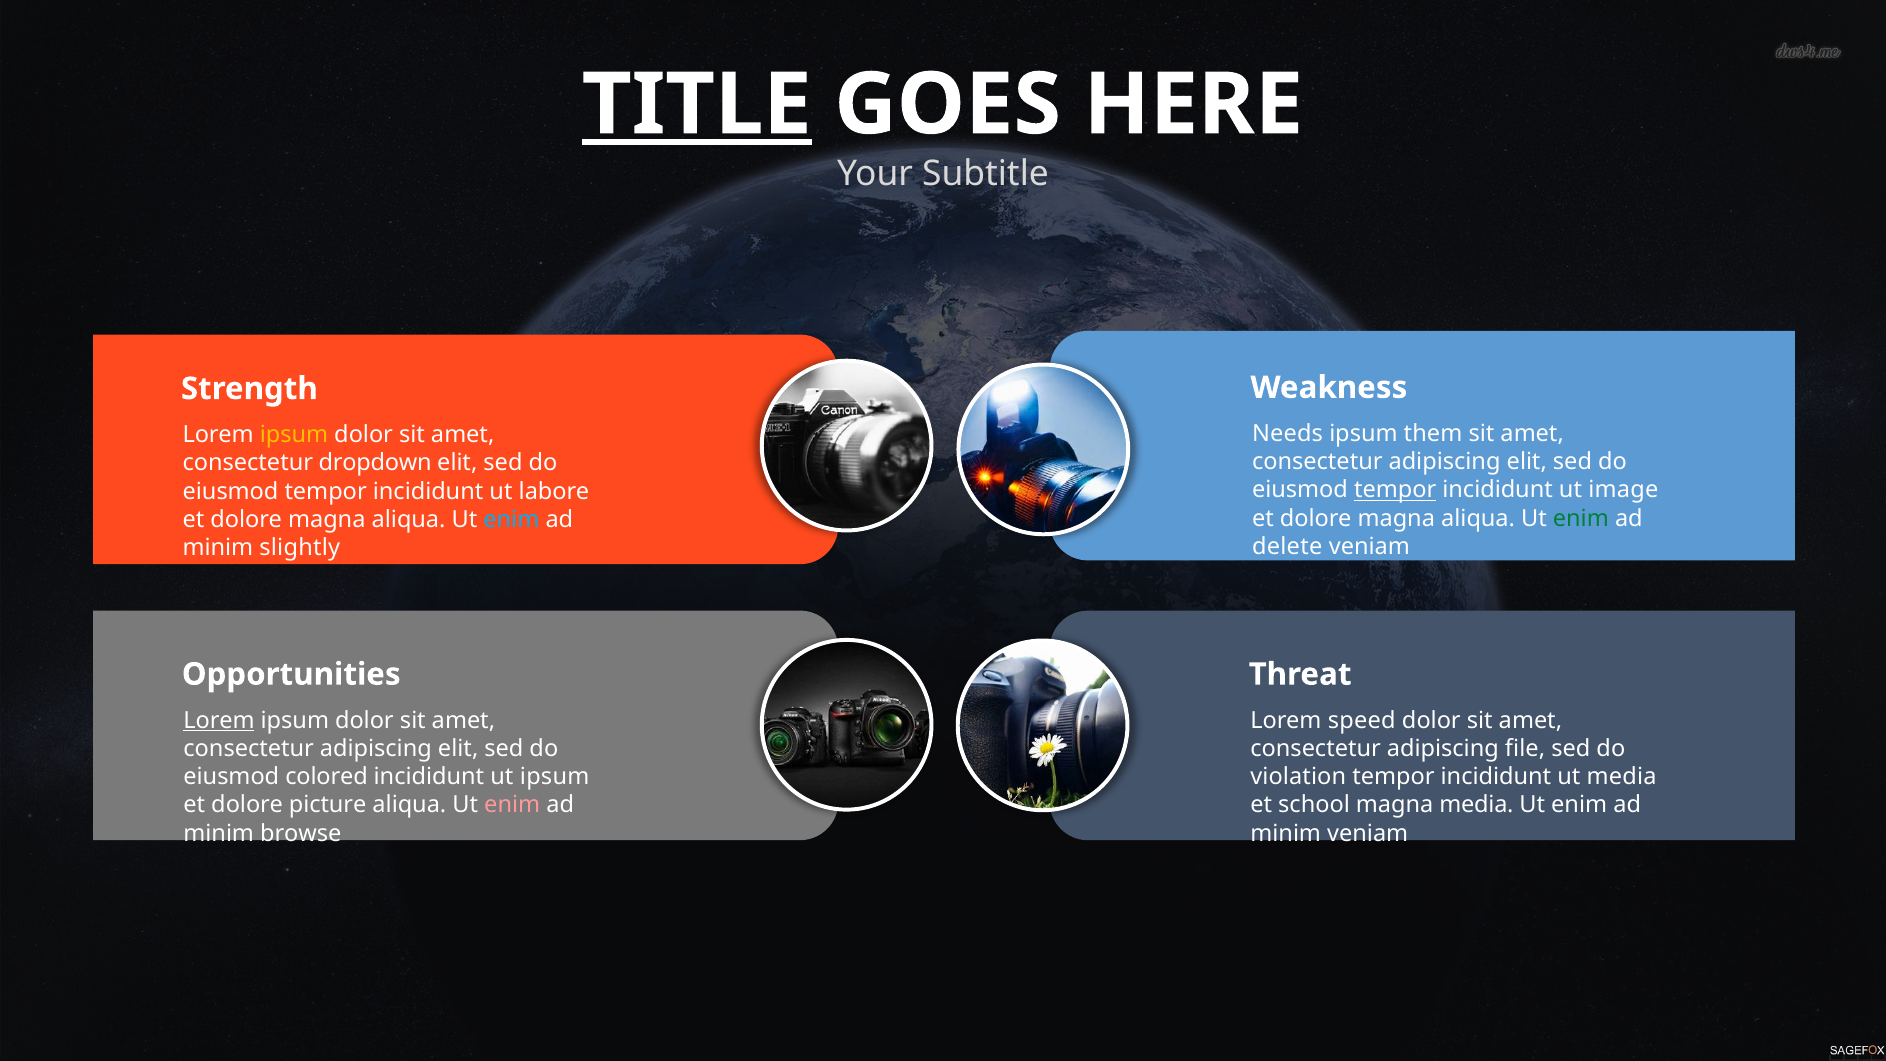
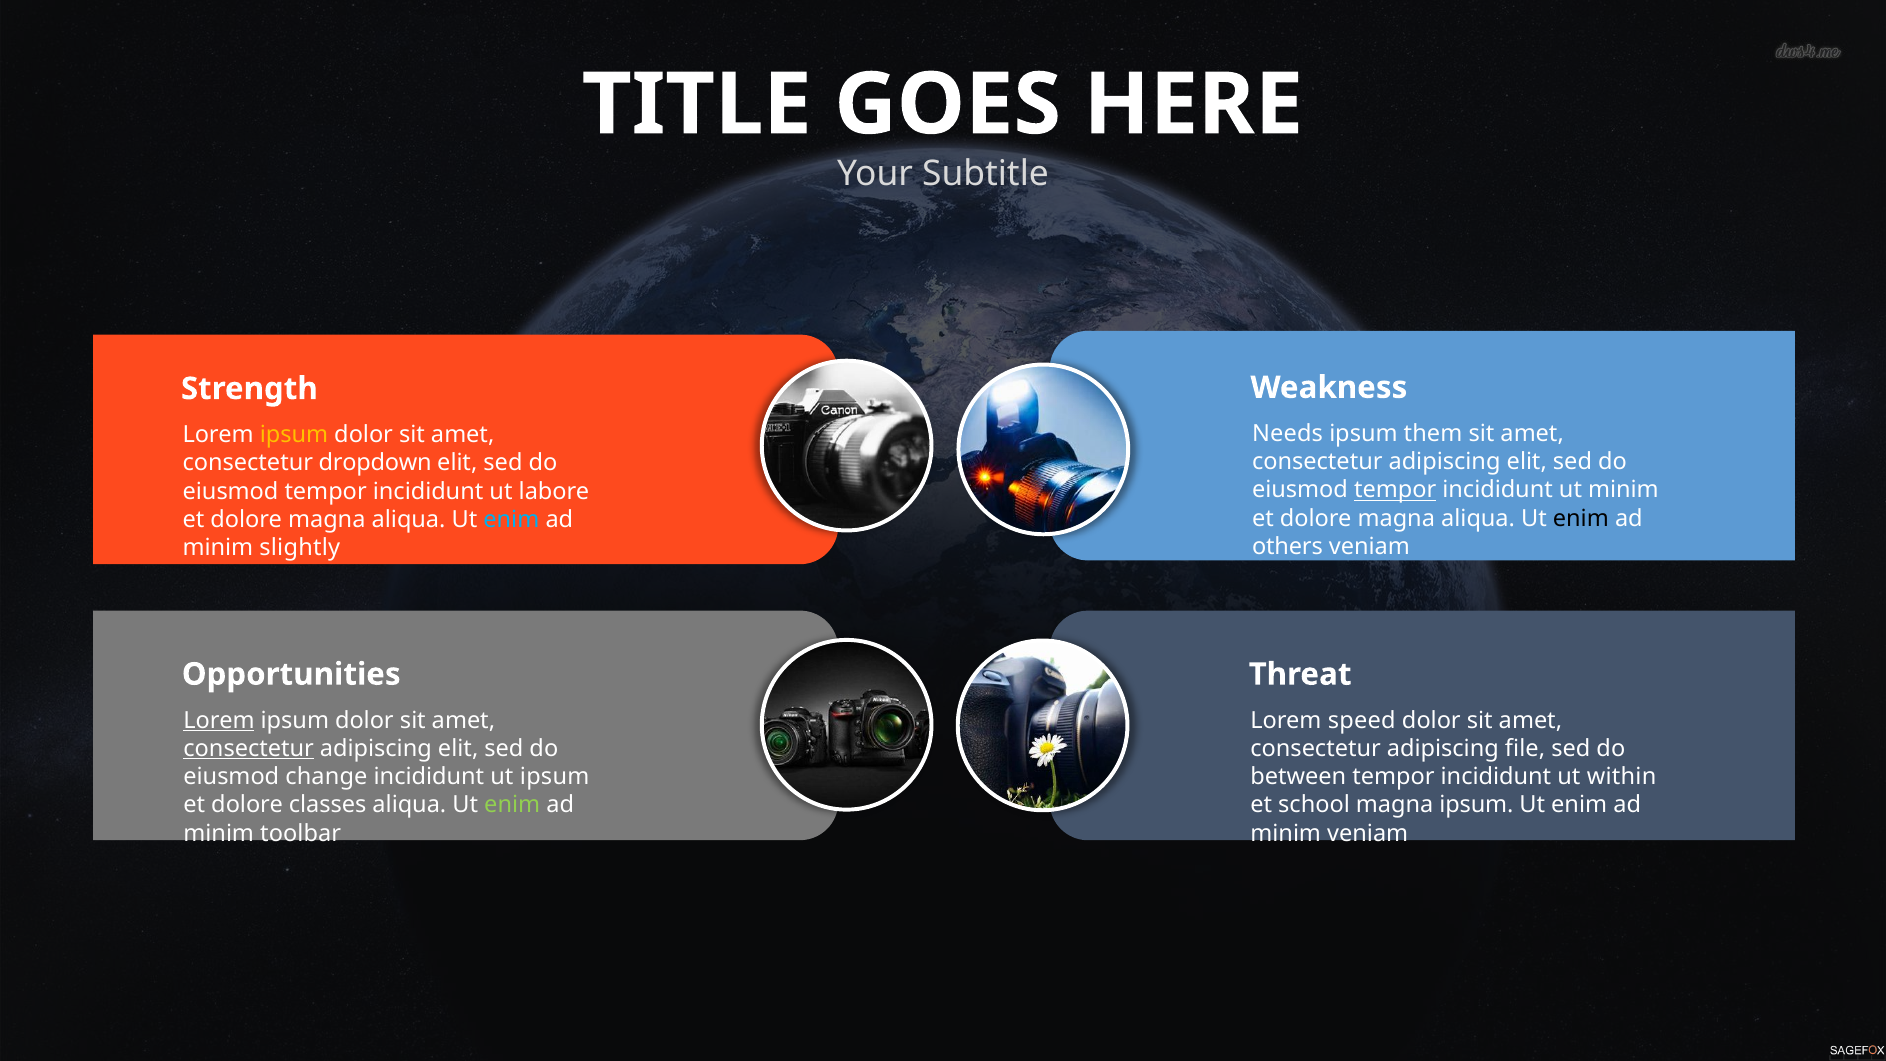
TITLE underline: present -> none (697, 105)
ut image: image -> minim (1623, 490)
enim colour: green -> black (1581, 518)
delete: delete -> others (1287, 547)
consectetur underline: none -> present (249, 748)
colored: colored -> change (326, 777)
violation: violation -> between (1298, 777)
ut media: media -> within (1622, 777)
picture: picture -> classes (328, 805)
enim colour: pink -> light green (512, 805)
magna media: media -> ipsum (1476, 805)
browse: browse -> toolbar (301, 833)
